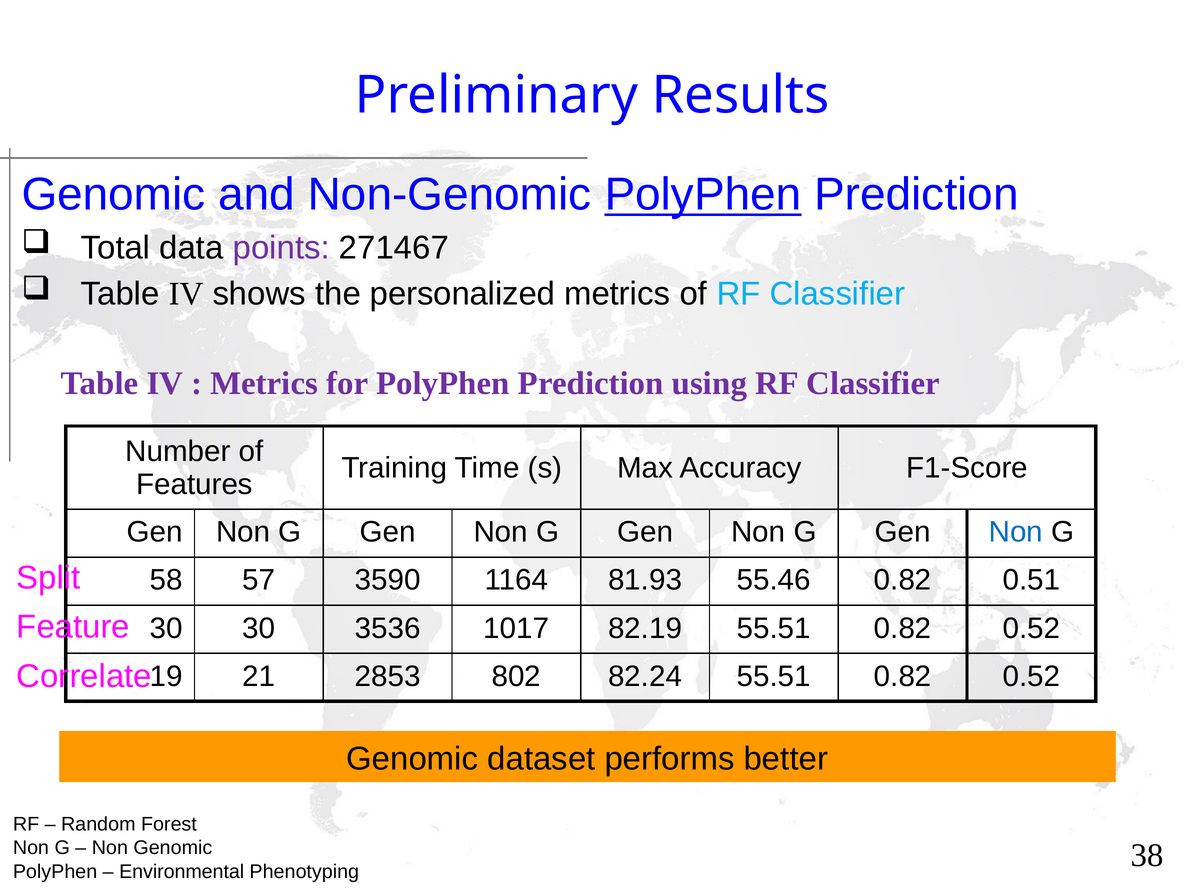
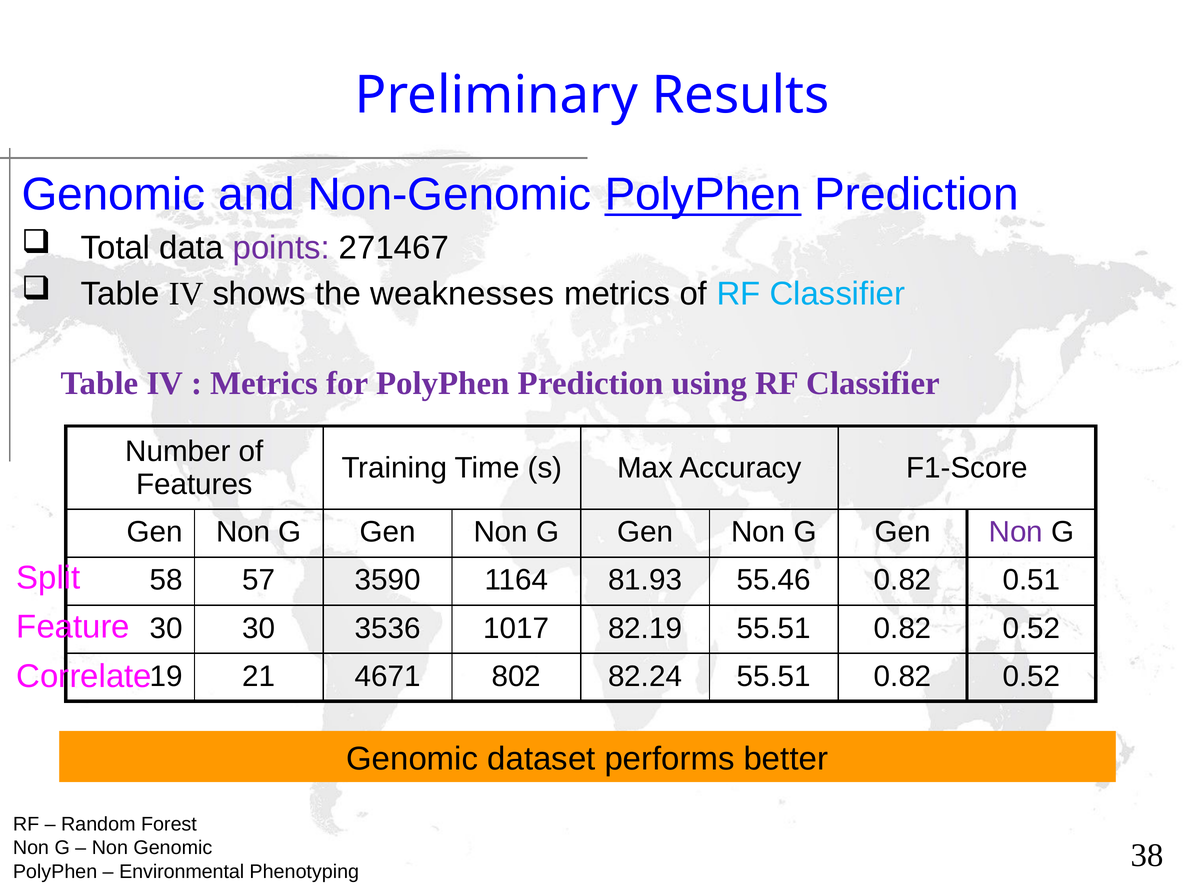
personalized: personalized -> weaknesses (462, 294)
Non colour: blue -> purple (1016, 532)
2853: 2853 -> 4671 (388, 676)
